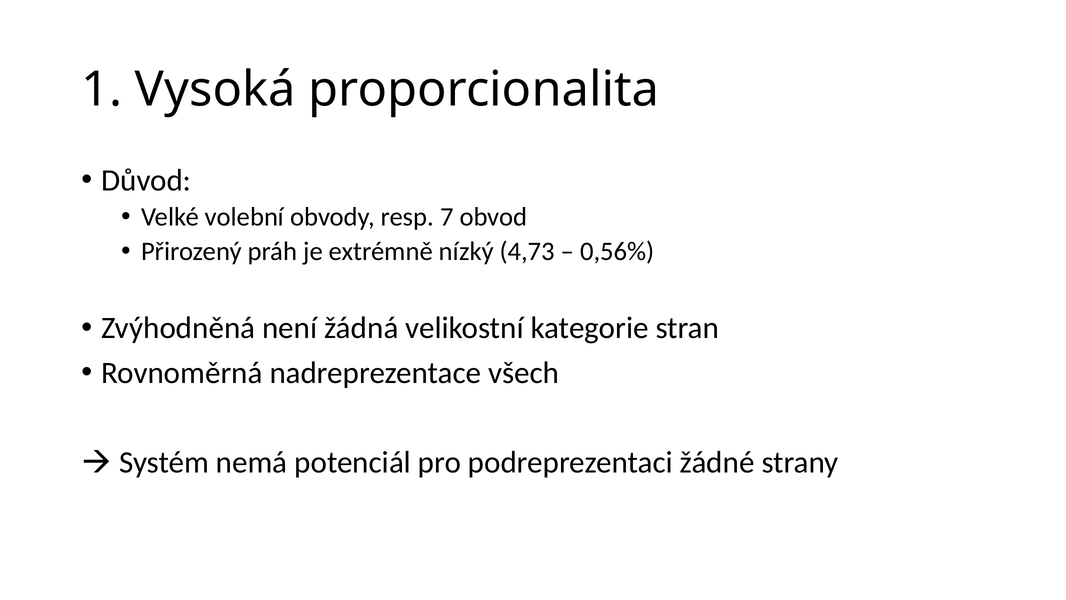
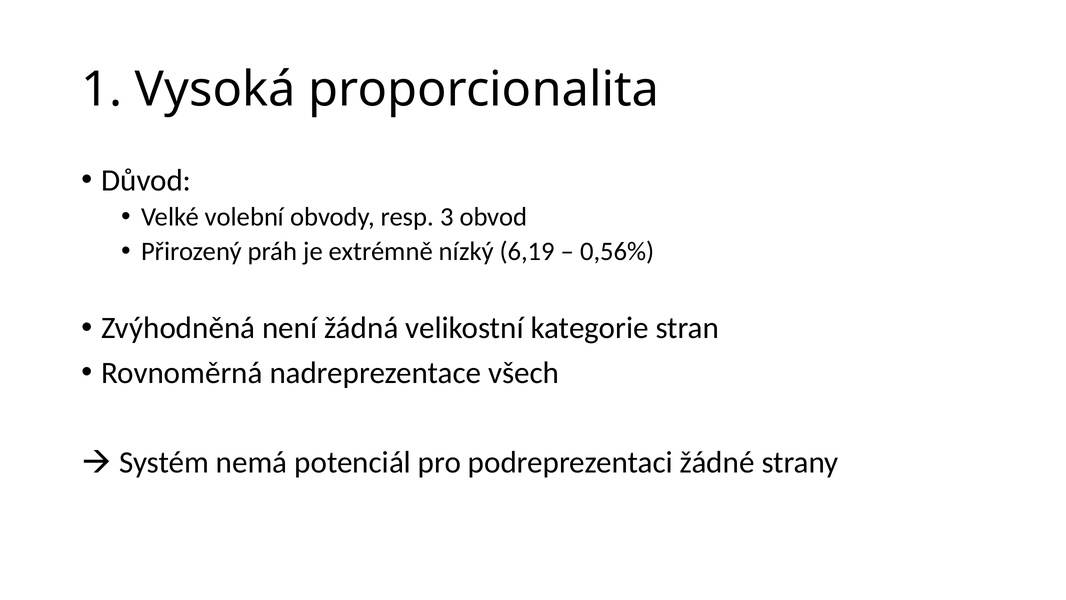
7: 7 -> 3 (447, 217)
4,73: 4,73 -> 6,19 (527, 251)
